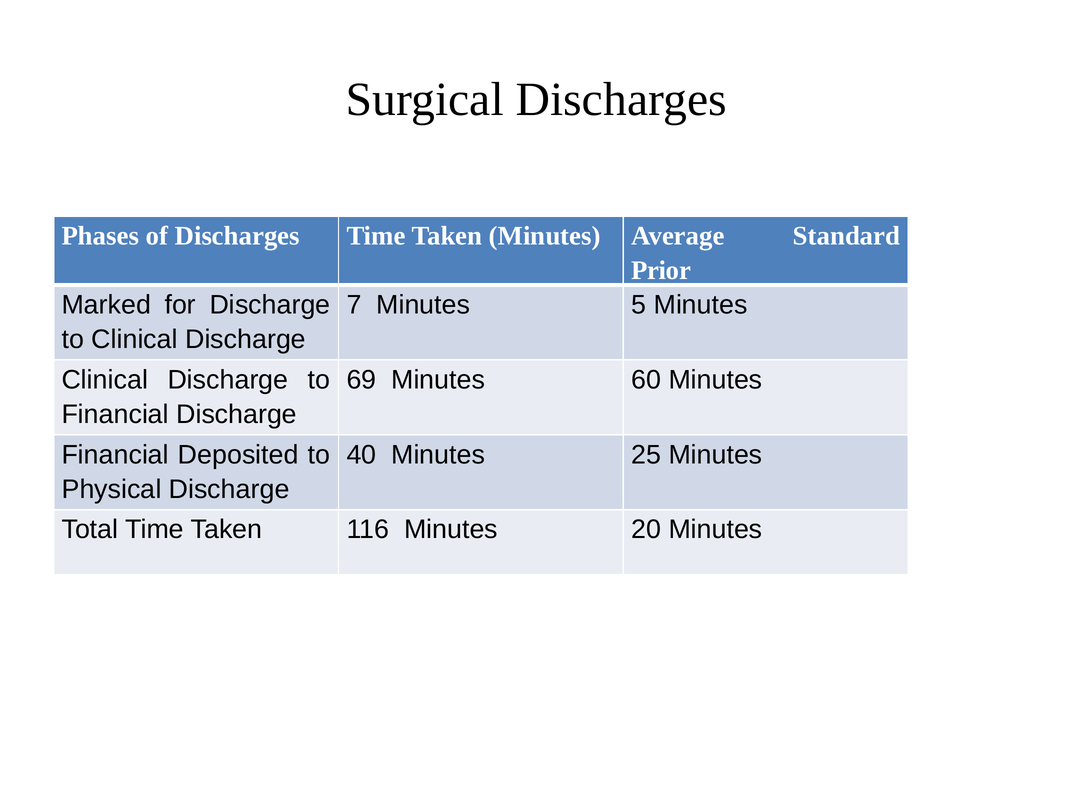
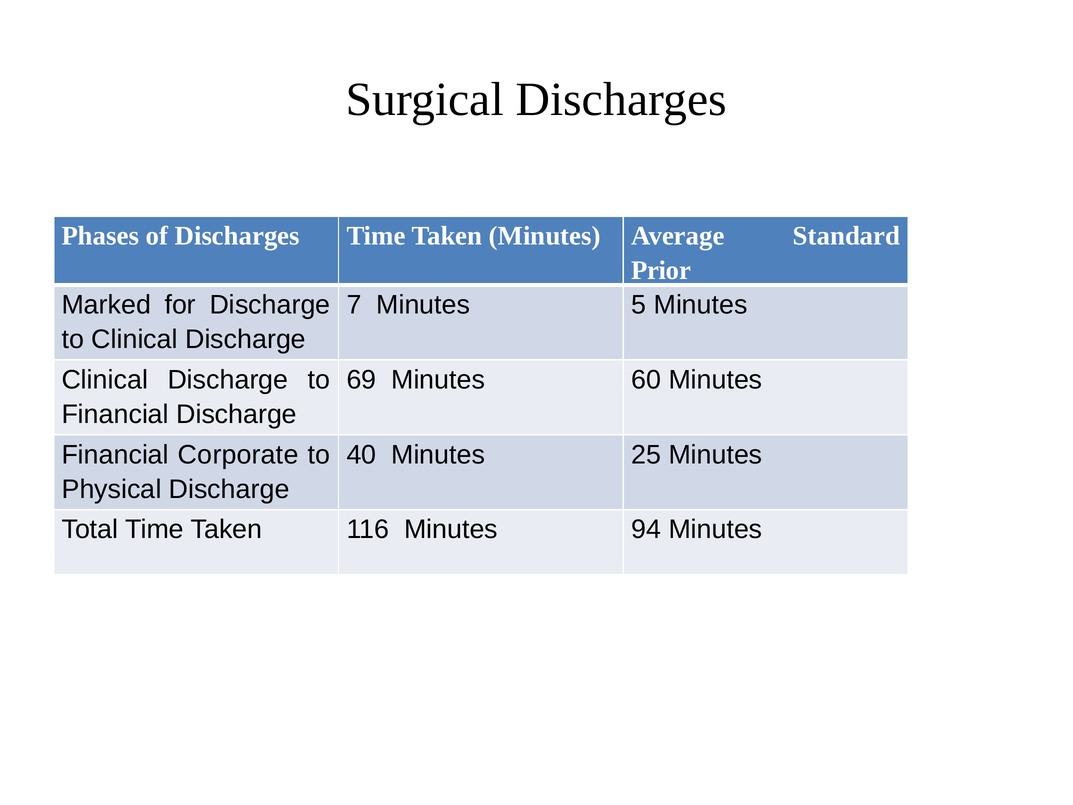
Deposited: Deposited -> Corporate (238, 455)
20: 20 -> 94 (646, 529)
